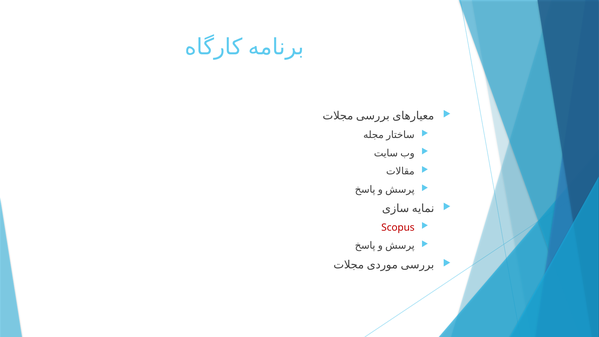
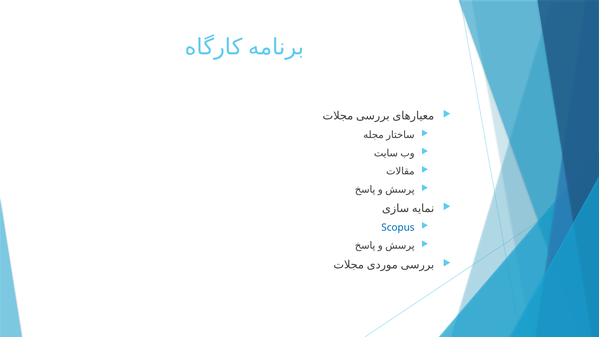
Scopus colour: red -> blue (398, 227)
